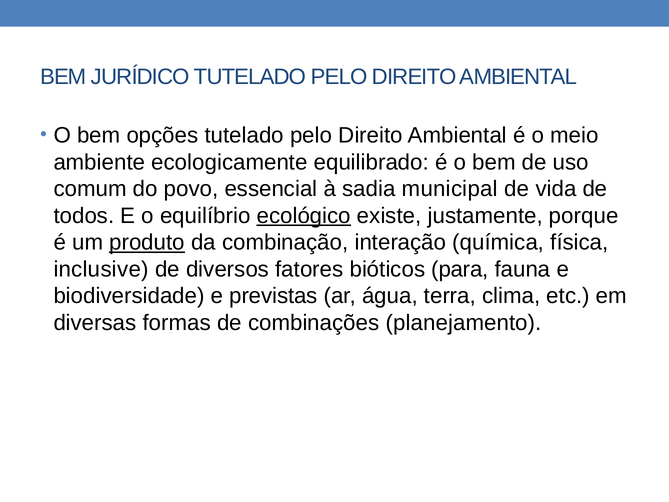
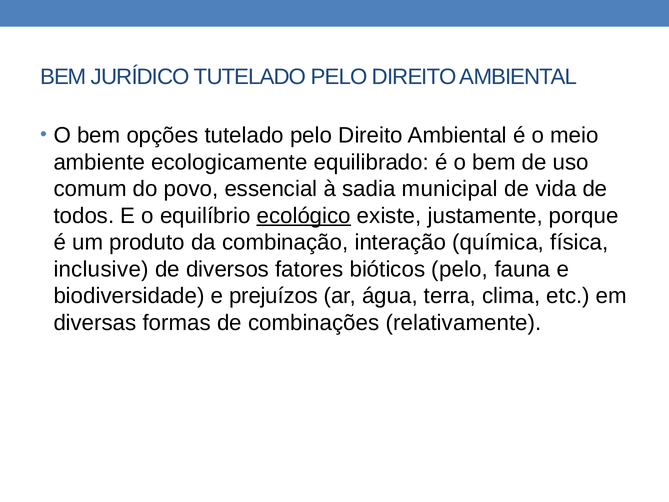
produto underline: present -> none (147, 242)
bióticos para: para -> pelo (460, 269)
previstas: previstas -> prejuízos (274, 296)
planejamento: planejamento -> relativamente (464, 323)
